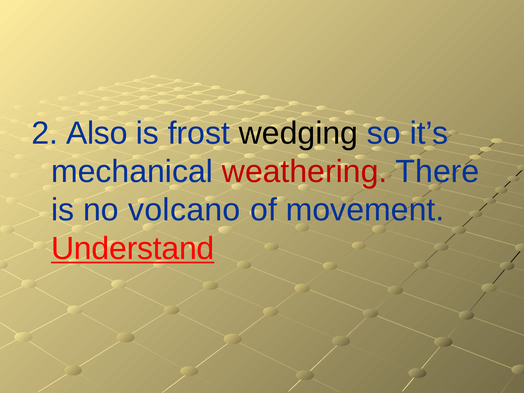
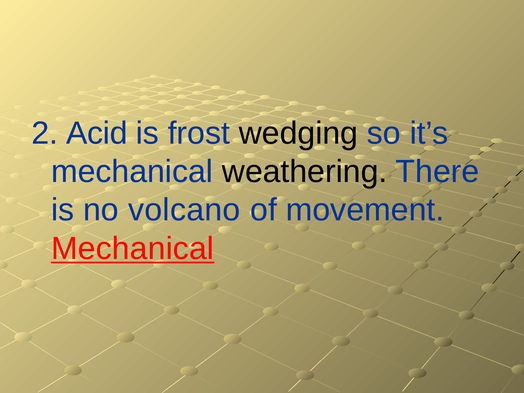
Also: Also -> Acid (97, 133)
weathering colour: red -> black (305, 172)
Understand: Understand -> Mechanical (133, 248)
